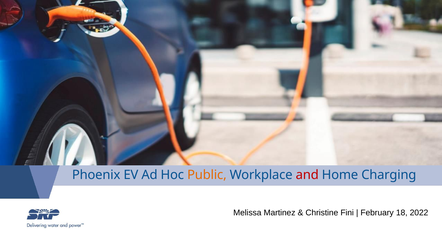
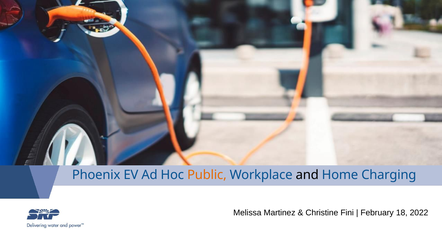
and colour: red -> black (307, 175)
